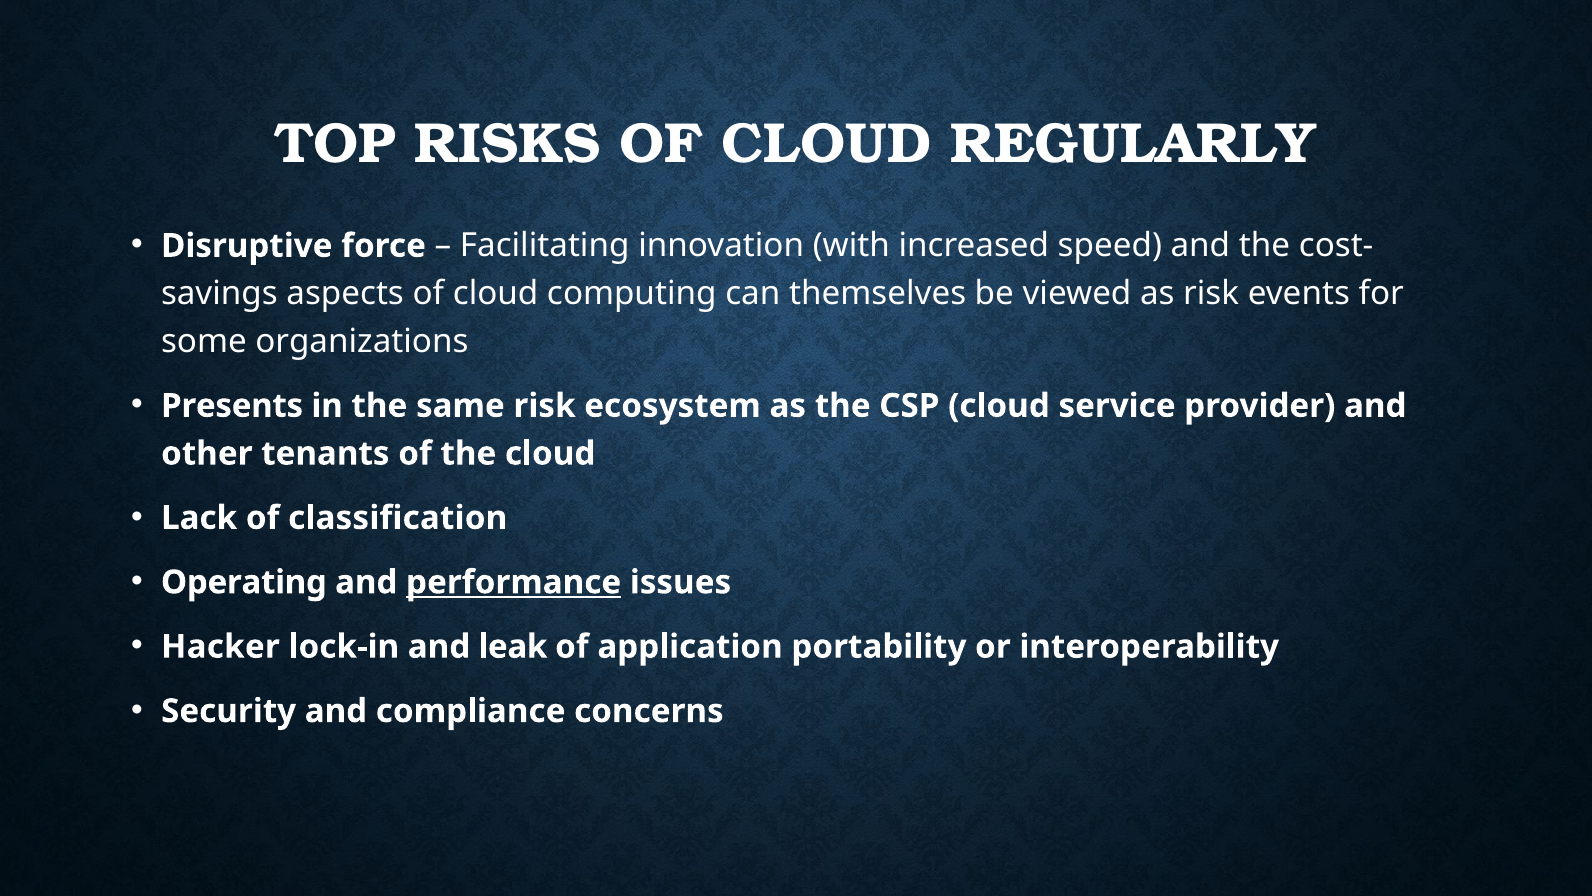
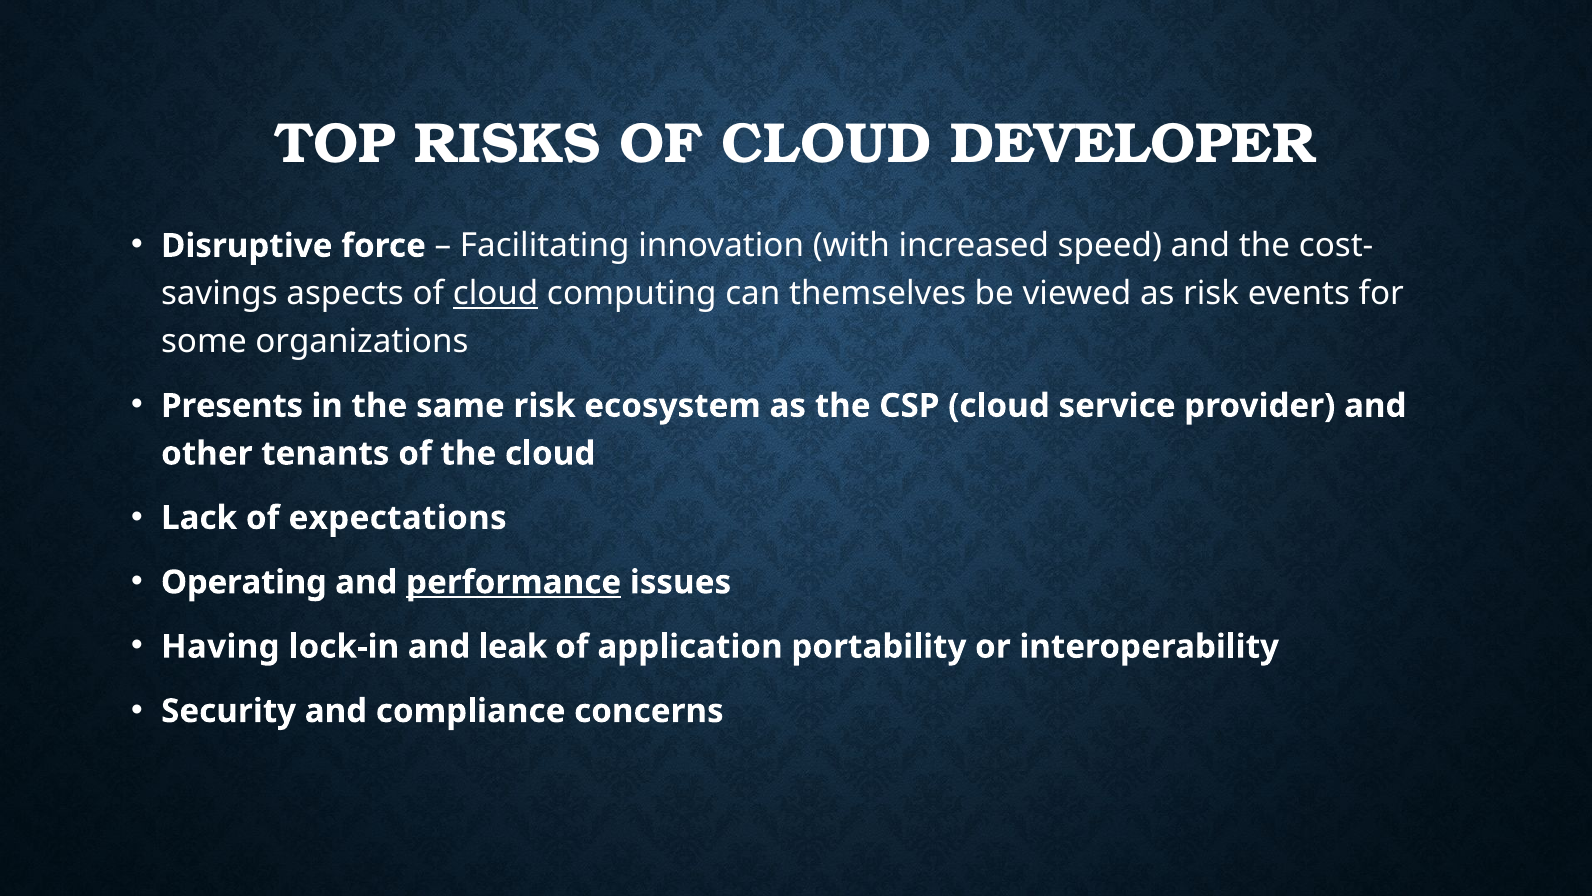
REGULARLY: REGULARLY -> DEVELOPER (1133, 144)
cloud underline: none -> present (496, 293)
classification: classification -> expectations (398, 518)
Hacker: Hacker -> Having (220, 646)
